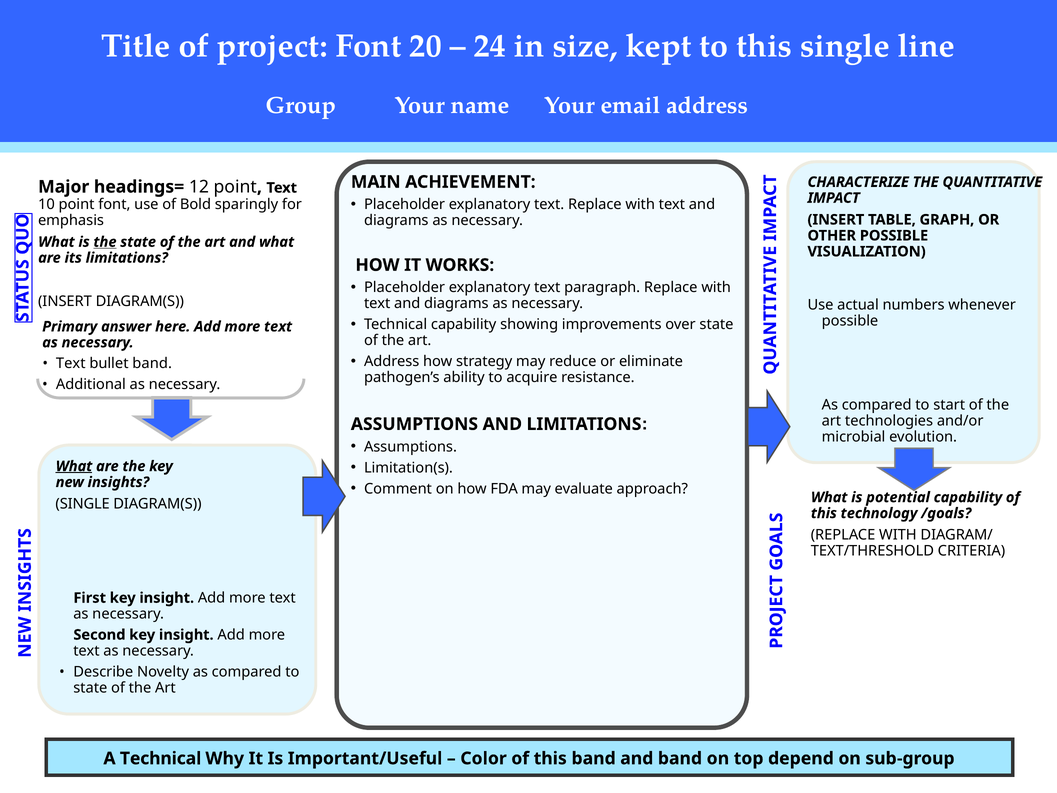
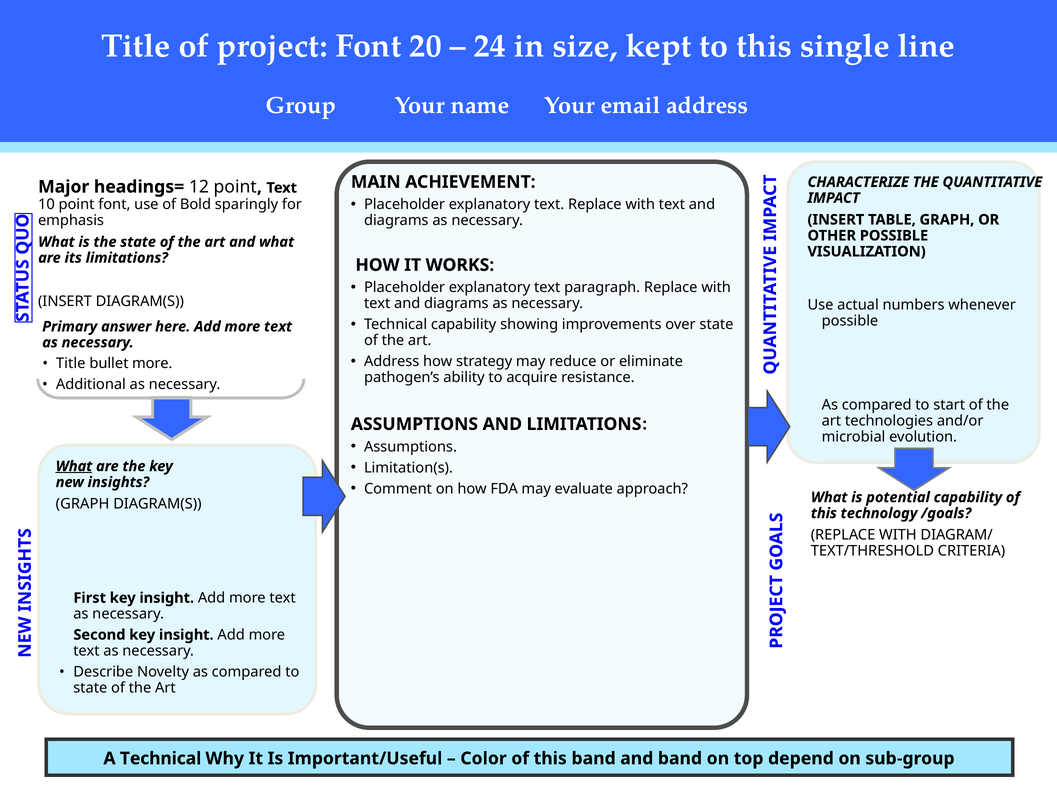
the underline: present -> none (105, 242)
Text: Text -> Title (71, 363)
bullet band: band -> more (152, 363)
SINGLE: SINGLE -> GRAPH (83, 504)
